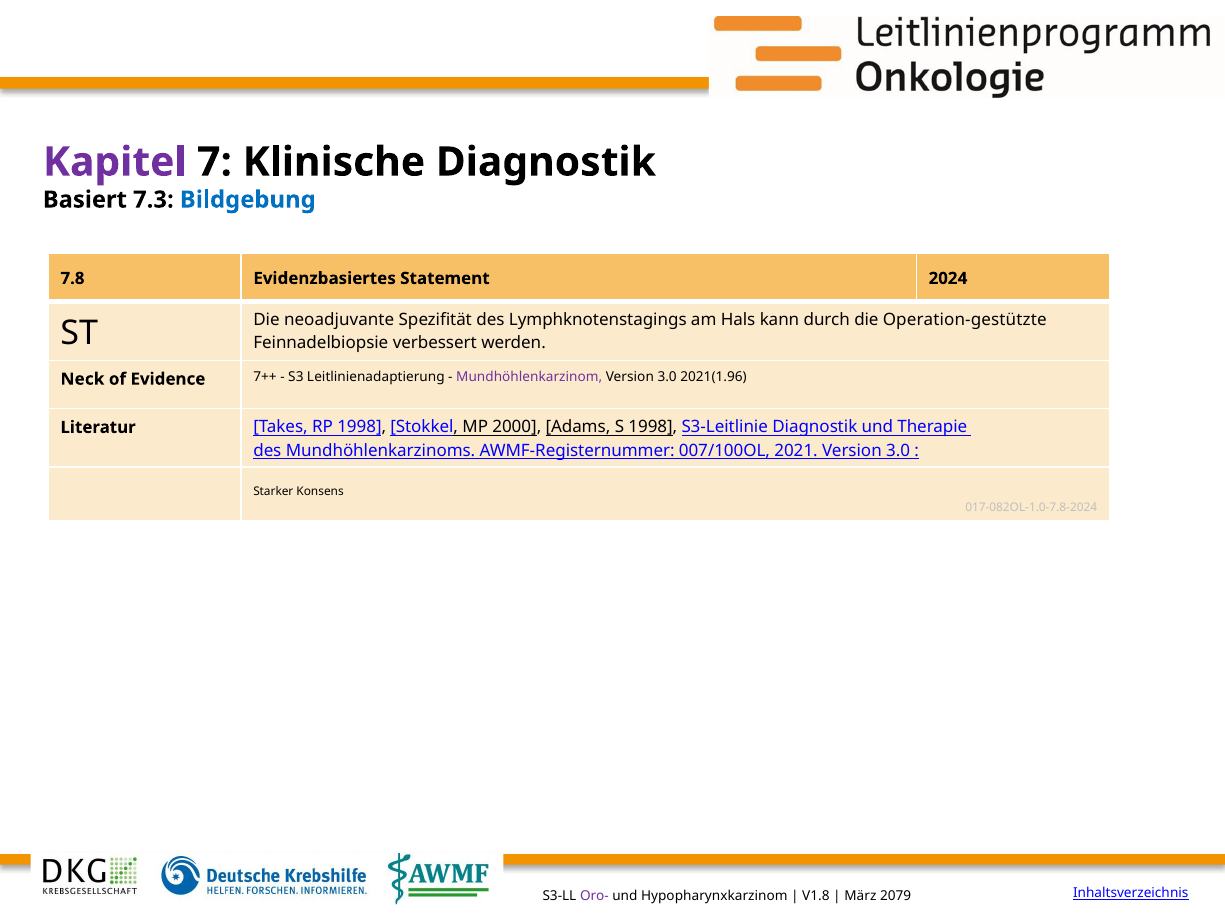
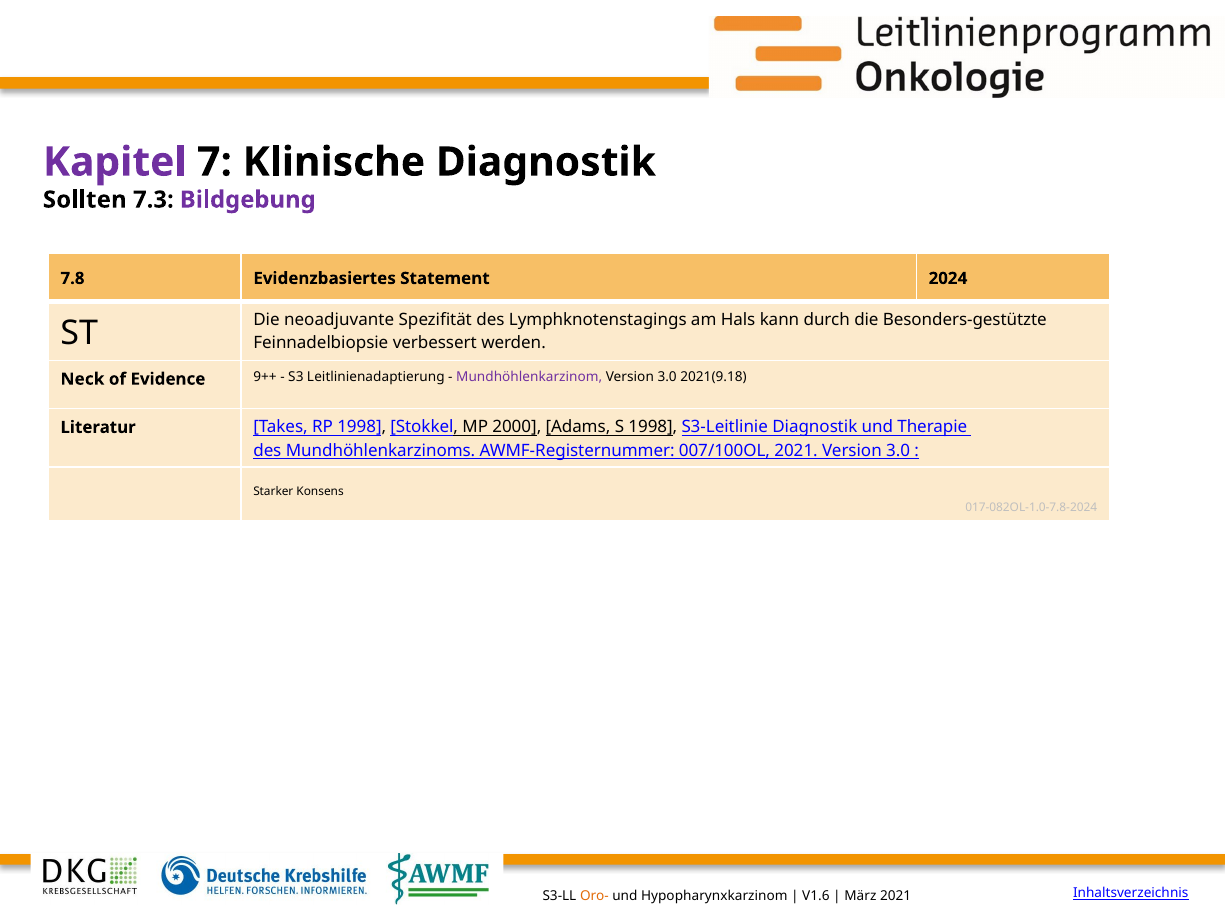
Basiert: Basiert -> Sollten (85, 200)
Bildgebung colour: blue -> purple (248, 200)
Operation-gestützte: Operation-gestützte -> Besonders-gestützte (965, 320)
7++: 7++ -> 9++ (265, 377)
2021(1.96: 2021(1.96 -> 2021(9.18 (714, 377)
Oro- colour: purple -> orange (594, 895)
V1.8: V1.8 -> V1.6 (816, 895)
März 2079: 2079 -> 2021 (896, 895)
